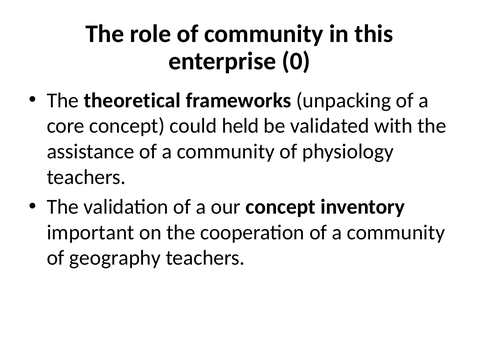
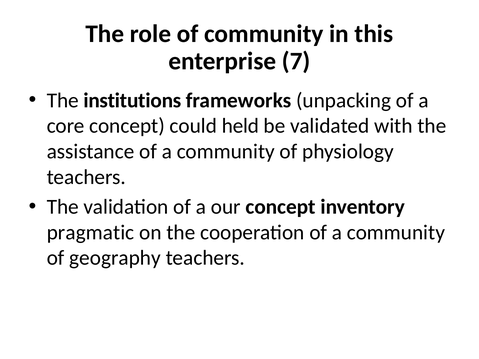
0: 0 -> 7 (296, 61)
theoretical: theoretical -> institutions (132, 100)
important: important -> pragmatic (91, 233)
